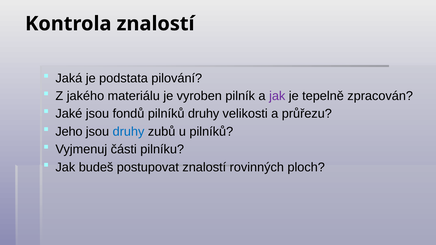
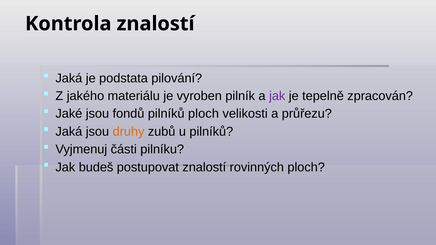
pilníků druhy: druhy -> ploch (203, 114)
Jeho: Jeho -> Jaká (69, 132)
druhy colour: blue -> orange (128, 132)
